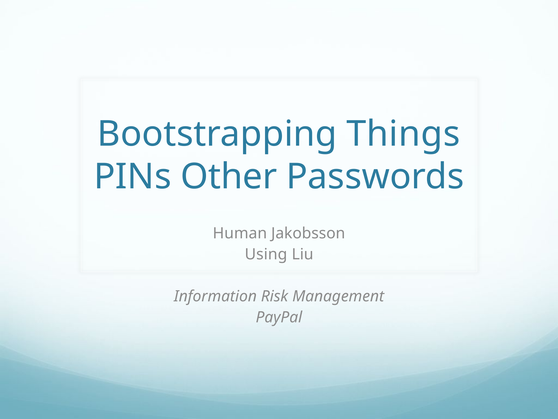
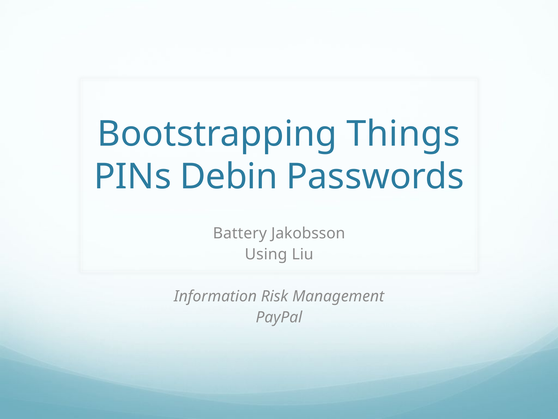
Other: Other -> Debin (229, 177)
Human: Human -> Battery (240, 233)
